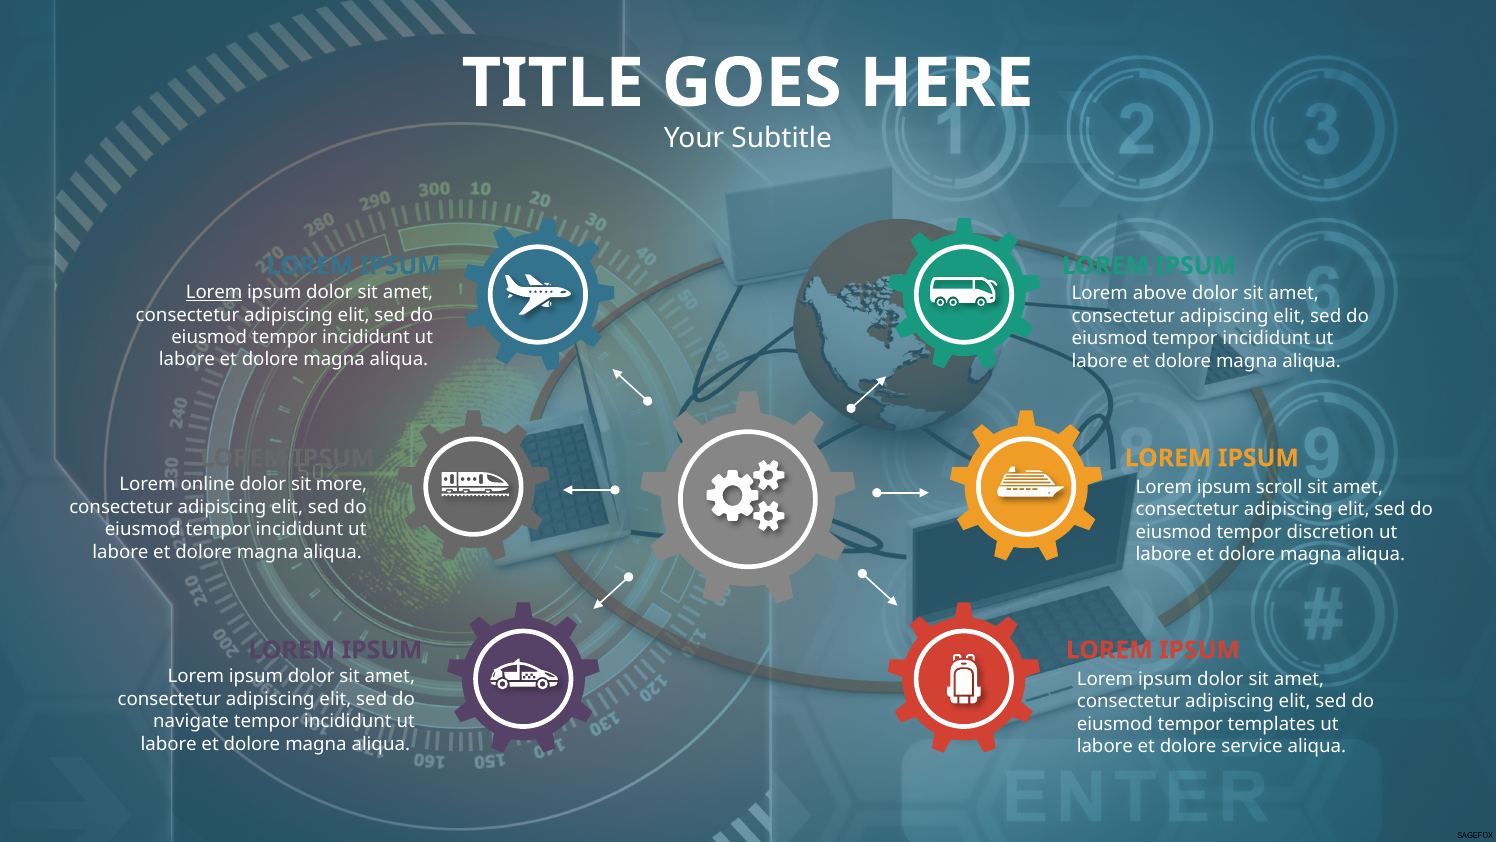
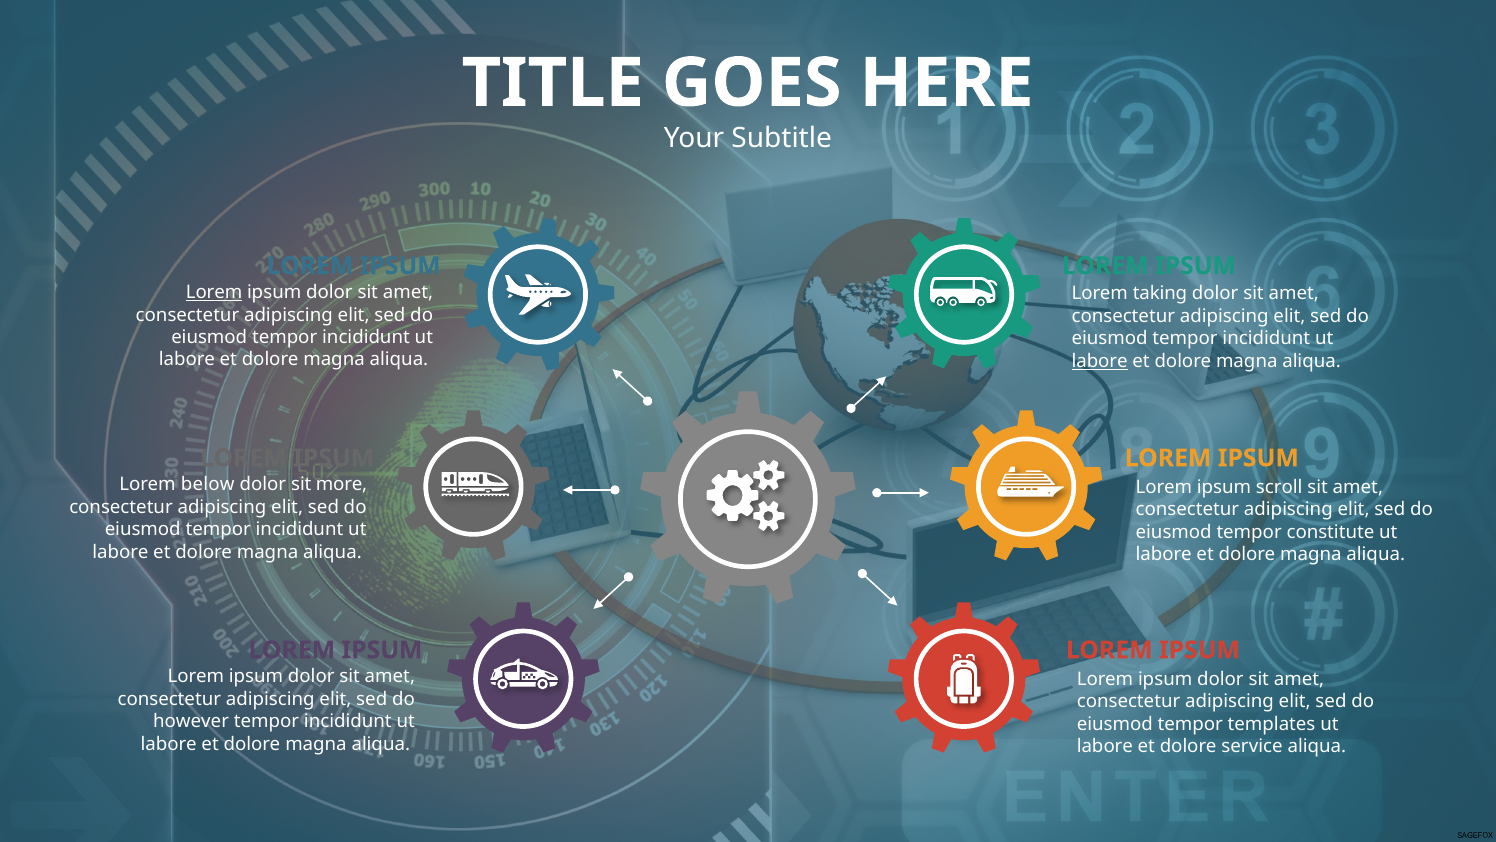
above: above -> taking (1160, 294)
labore underline: none -> present (1100, 361)
online: online -> below (208, 484)
discretion: discretion -> constitute (1330, 532)
navigate: navigate -> however (191, 721)
